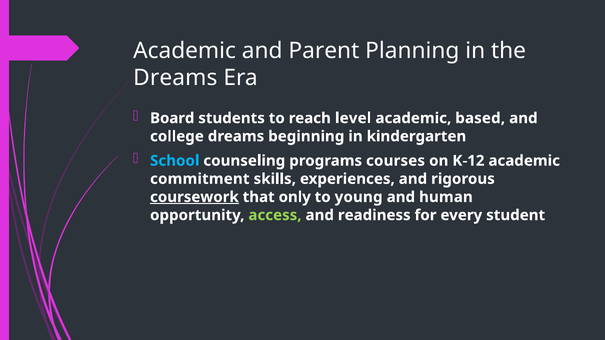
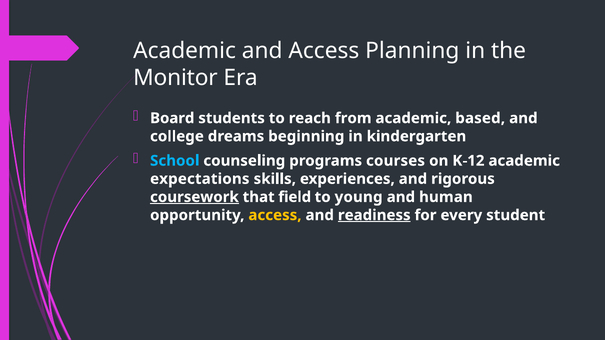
and Parent: Parent -> Access (324, 51)
Dreams: Dreams -> Monitor (175, 78)
level: level -> from (353, 118)
commitment: commitment -> expectations (200, 179)
only: only -> field (295, 197)
access colour: light green -> yellow (275, 215)
readiness underline: none -> present (374, 215)
